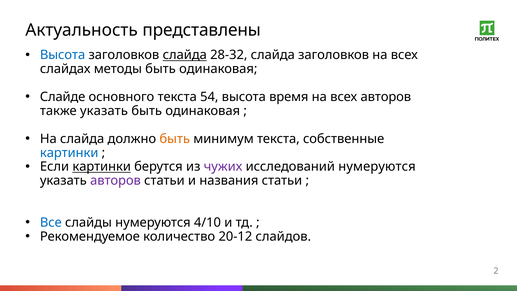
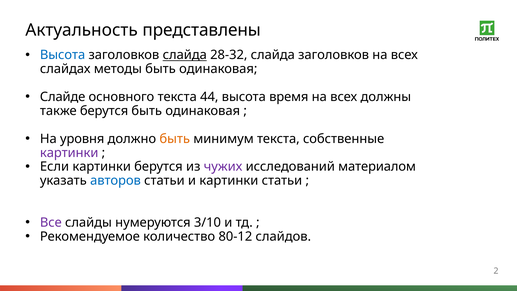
54: 54 -> 44 (209, 97)
всех авторов: авторов -> должны (386, 97)
также указать: указать -> берутся (104, 111)
На слайда: слайда -> уровня (82, 139)
картинки colour: blue -> purple (69, 153)
картинки underline: present -> none (102, 167)
исследований нумеруются: нумеруются -> материалом (377, 167)
авторов colour: purple -> blue (115, 181)
и названия: названия -> картинки (229, 181)
Все colour: blue -> purple (51, 222)
4/10: 4/10 -> 3/10 (207, 222)
20-12: 20-12 -> 80-12 (235, 236)
